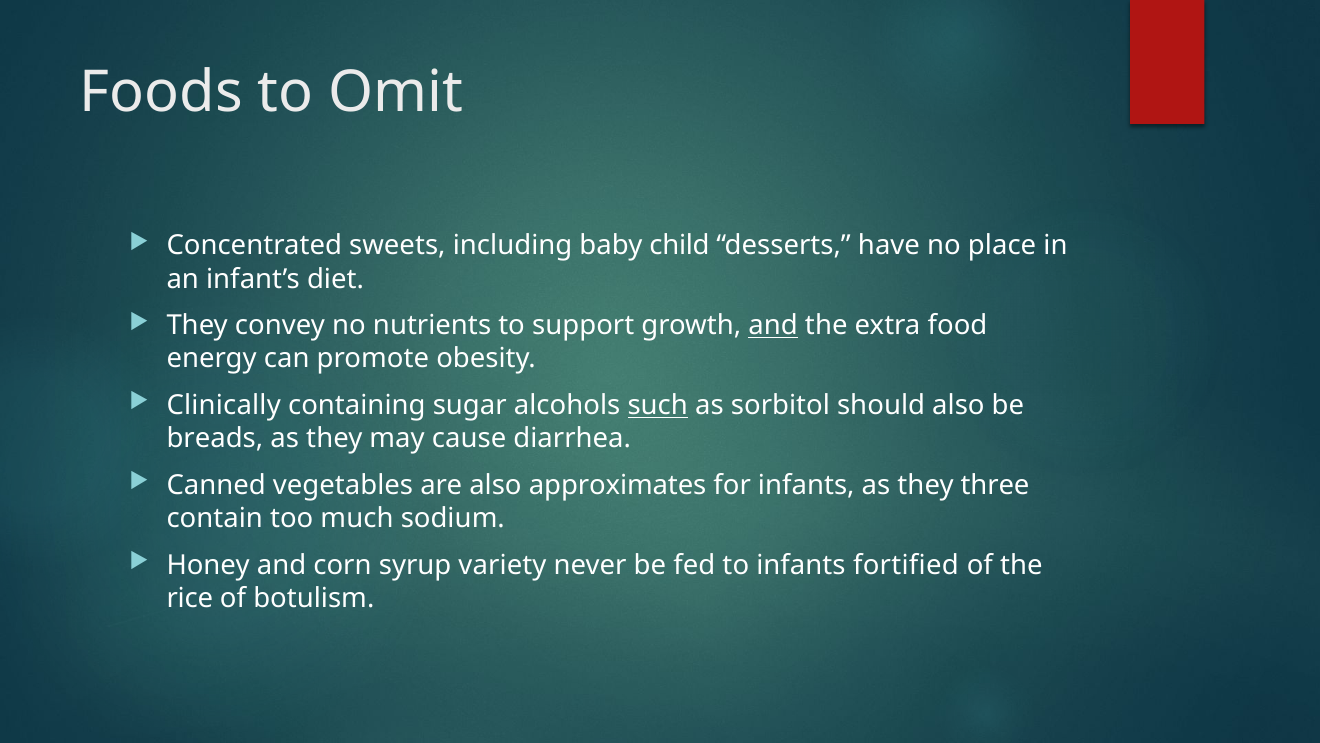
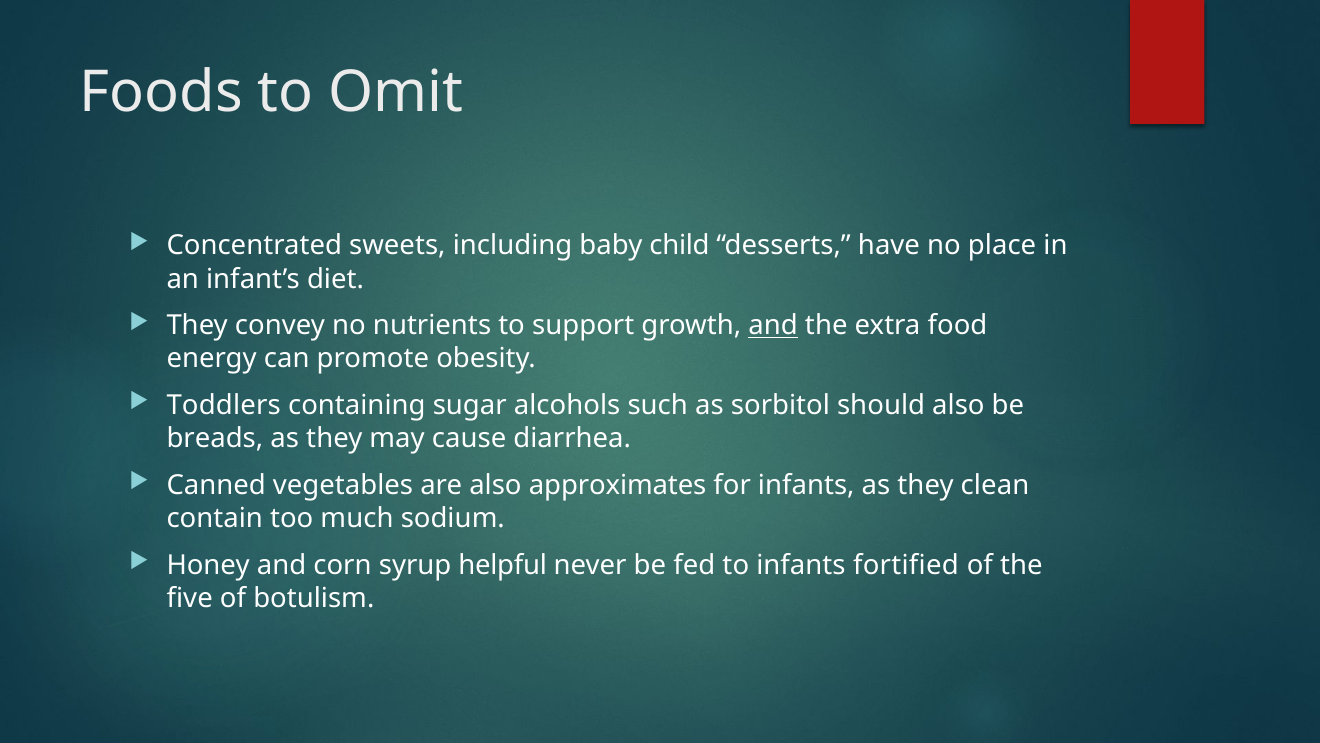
Clinically: Clinically -> Toddlers (224, 405)
such underline: present -> none (658, 405)
three: three -> clean (995, 485)
variety: variety -> helpful (503, 565)
rice: rice -> five (190, 598)
